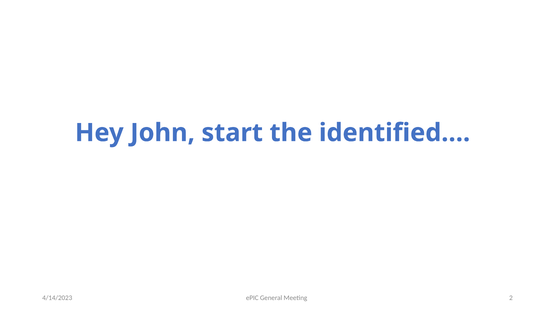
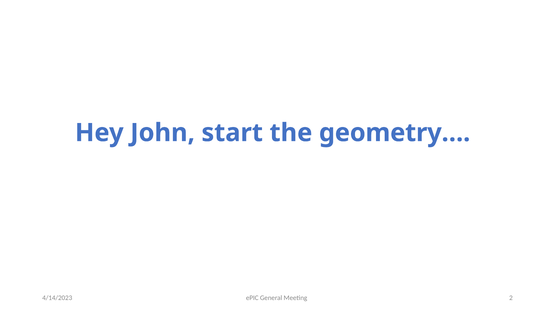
identified…: identified… -> geometry… (395, 133)
